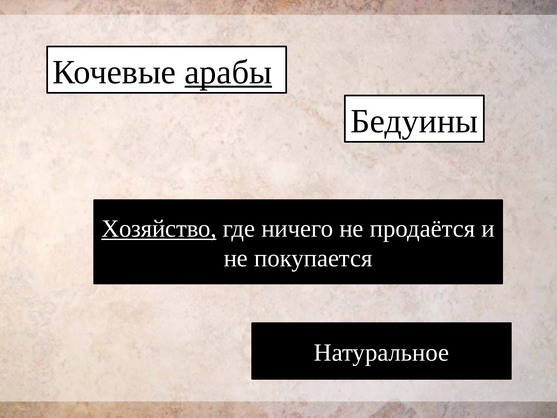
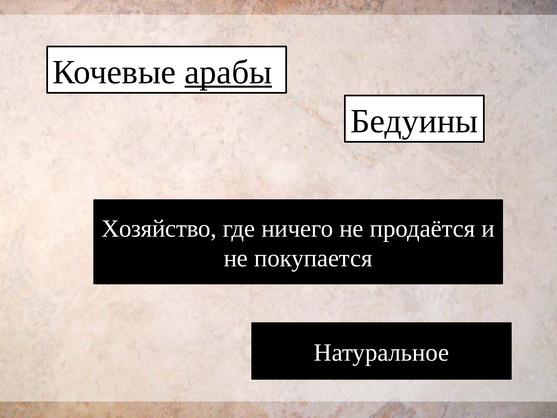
Хозяйство underline: present -> none (159, 229)
